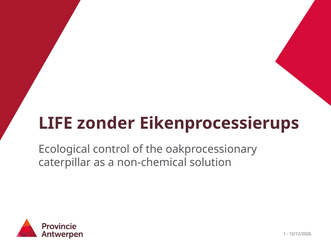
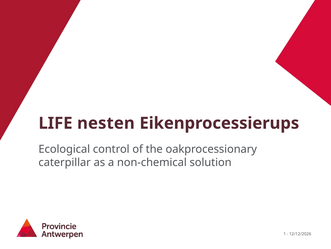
zonder: zonder -> nesten (106, 123)
